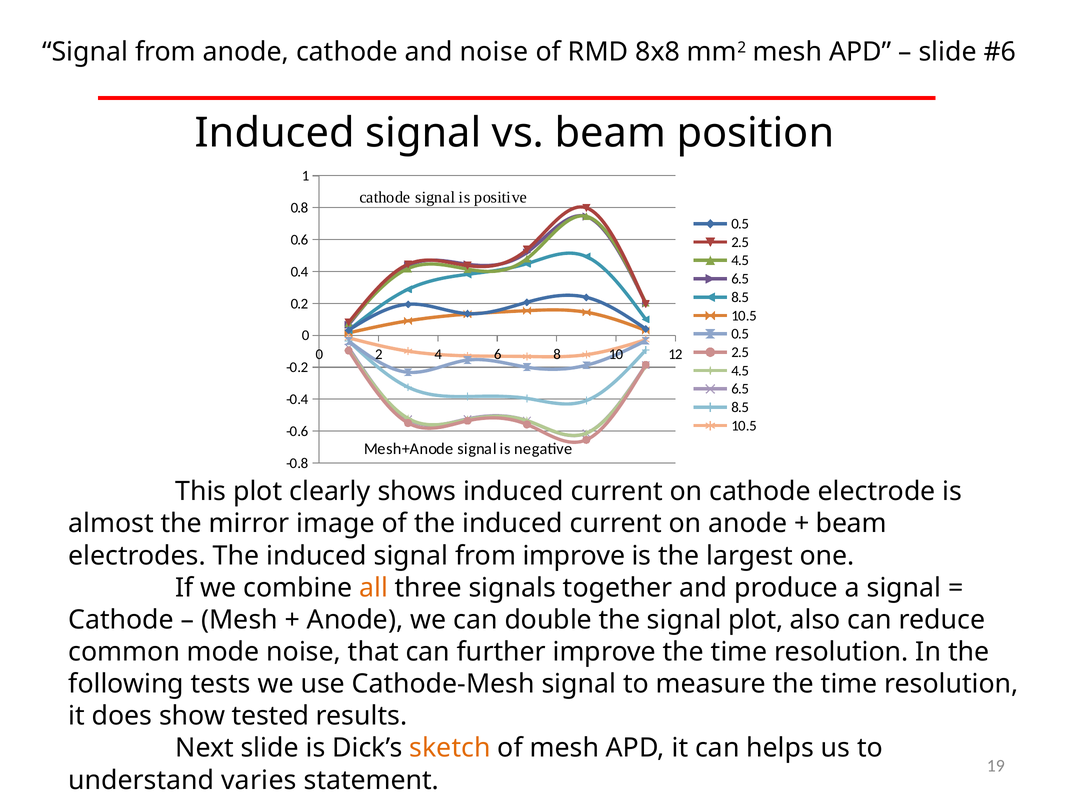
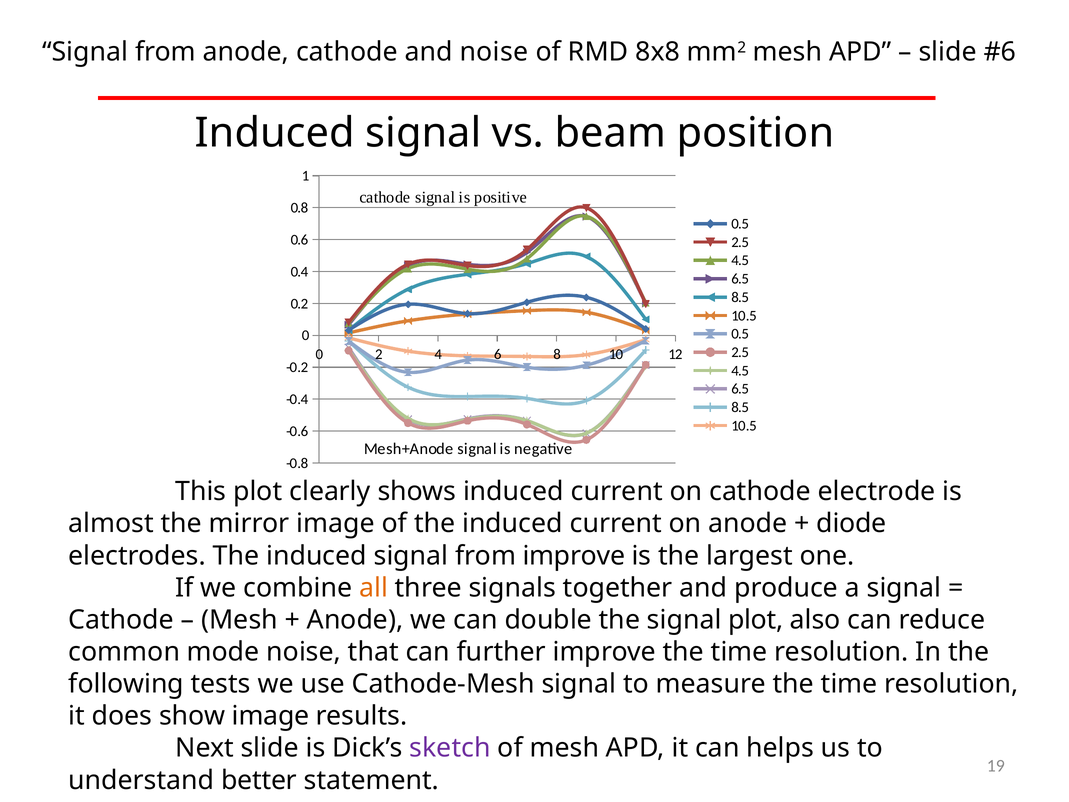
beam: beam -> diode (851, 523)
show tested: tested -> image (271, 716)
sketch colour: orange -> purple (450, 748)
varies: varies -> better (259, 780)
